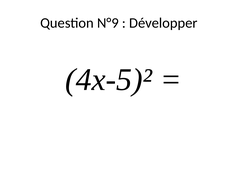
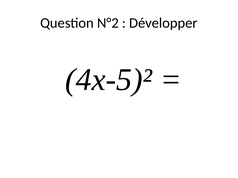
N°9: N°9 -> N°2 (108, 23)
